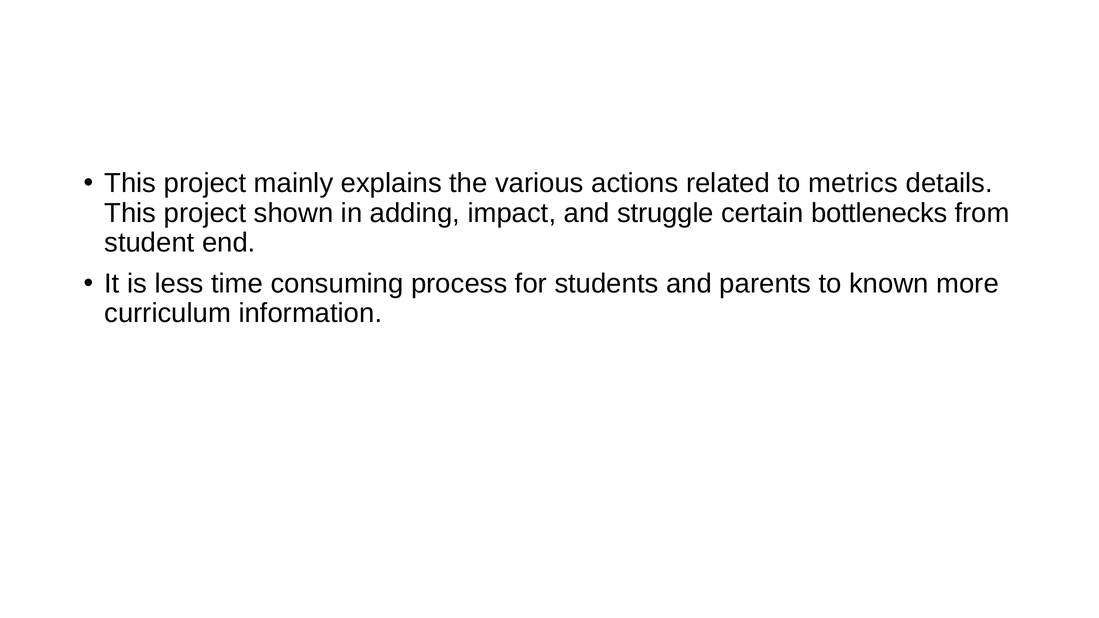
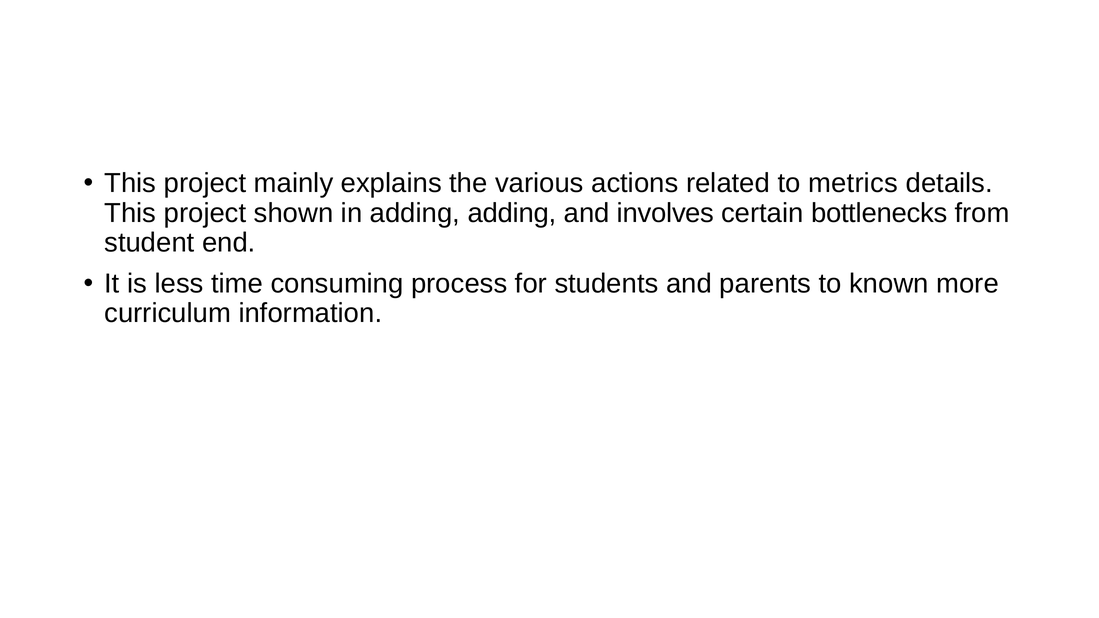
adding impact: impact -> adding (512, 213)
struggle: struggle -> involves (666, 213)
